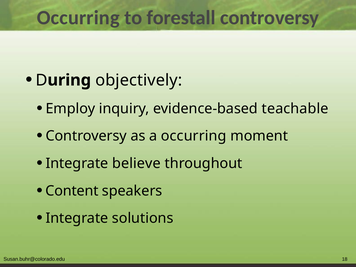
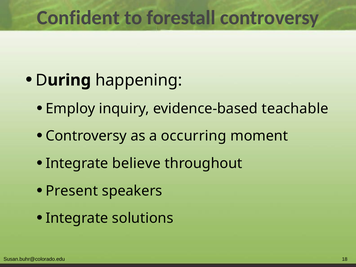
Occurring: Occurring -> Confident (78, 18)
objectively: objectively -> happening (139, 80)
Content: Content -> Present (72, 191)
